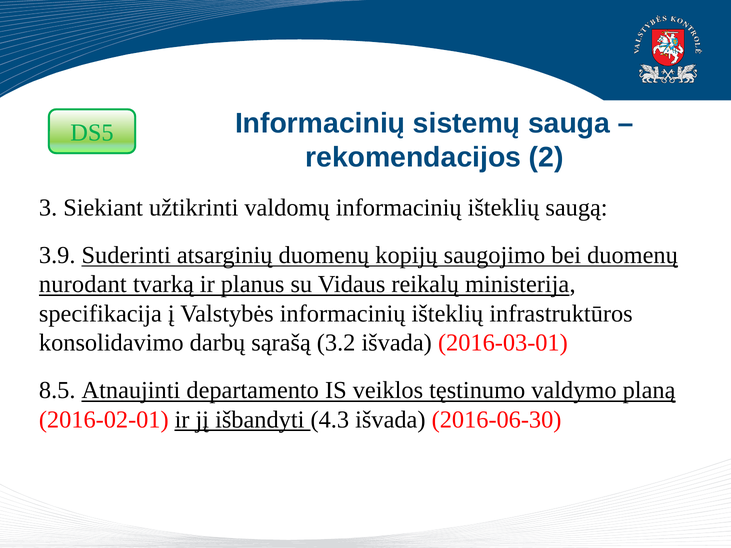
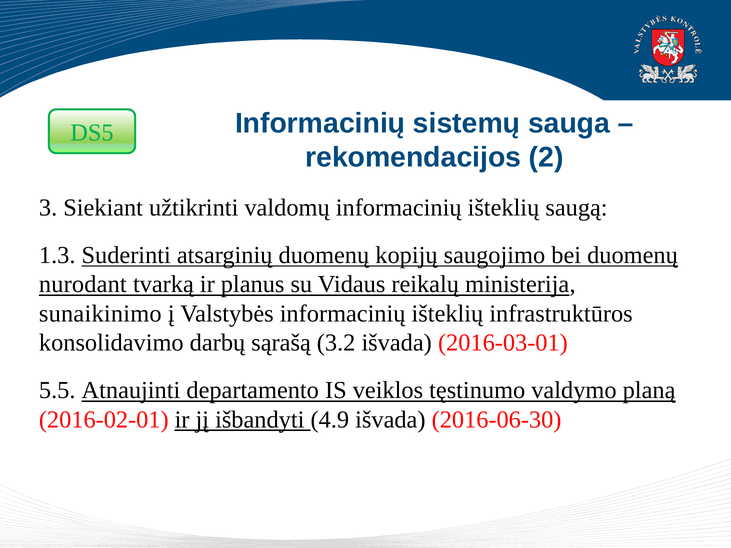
3.9: 3.9 -> 1.3 (57, 255)
specifikacija: specifikacija -> sunaikinimo (100, 314)
8.5: 8.5 -> 5.5 (57, 391)
4.3: 4.3 -> 4.9 (330, 420)
